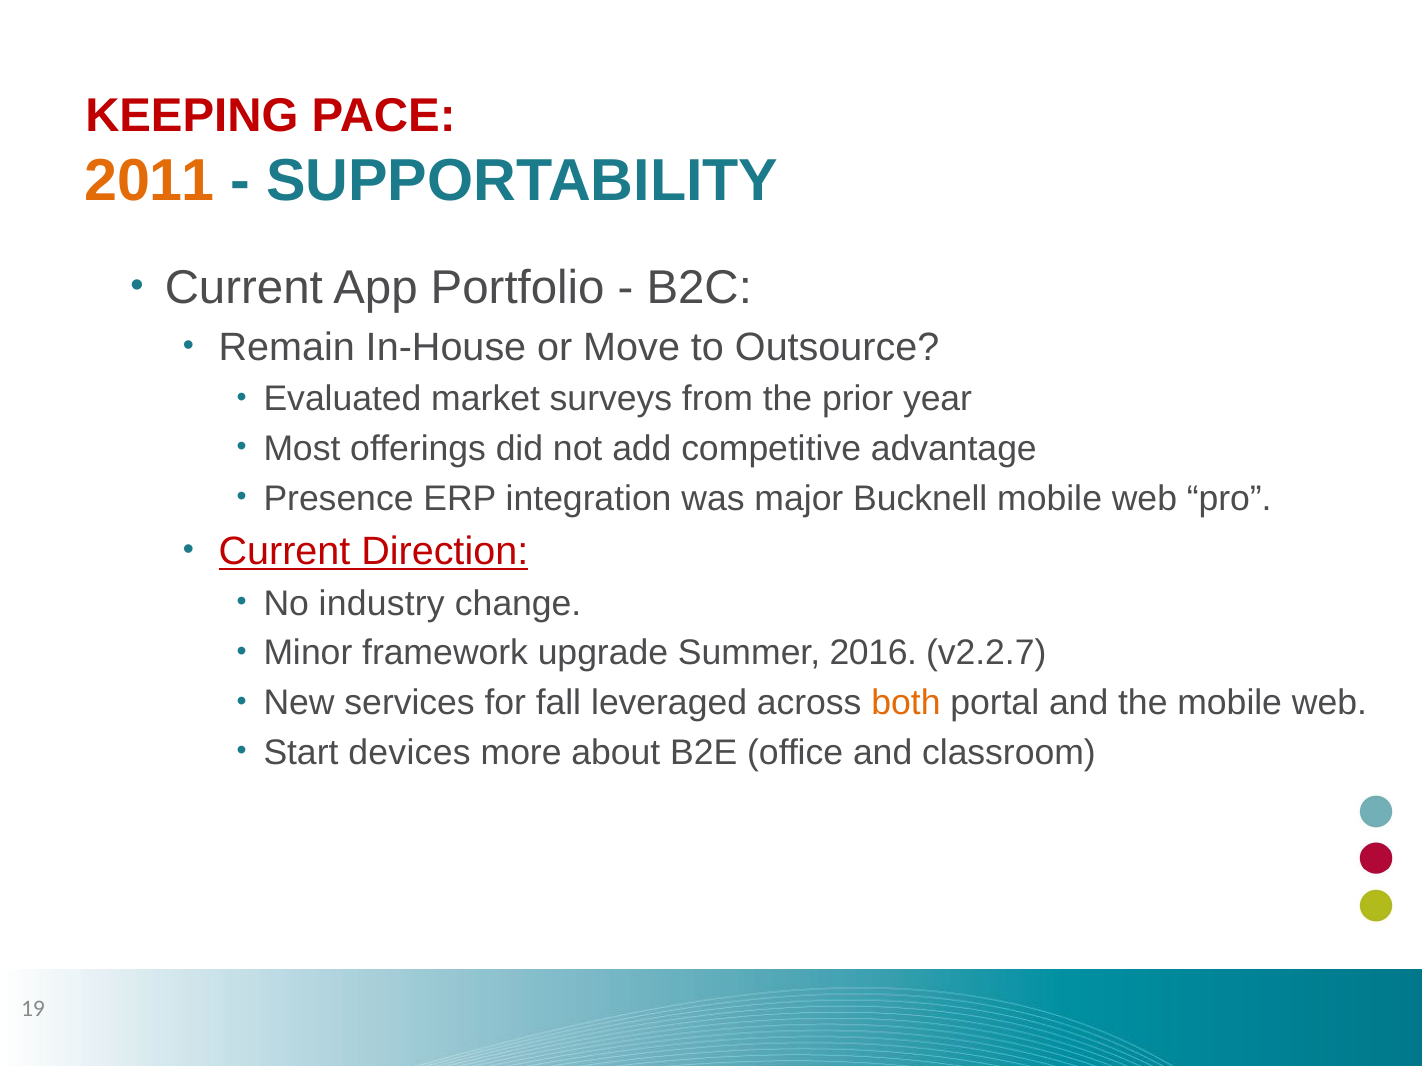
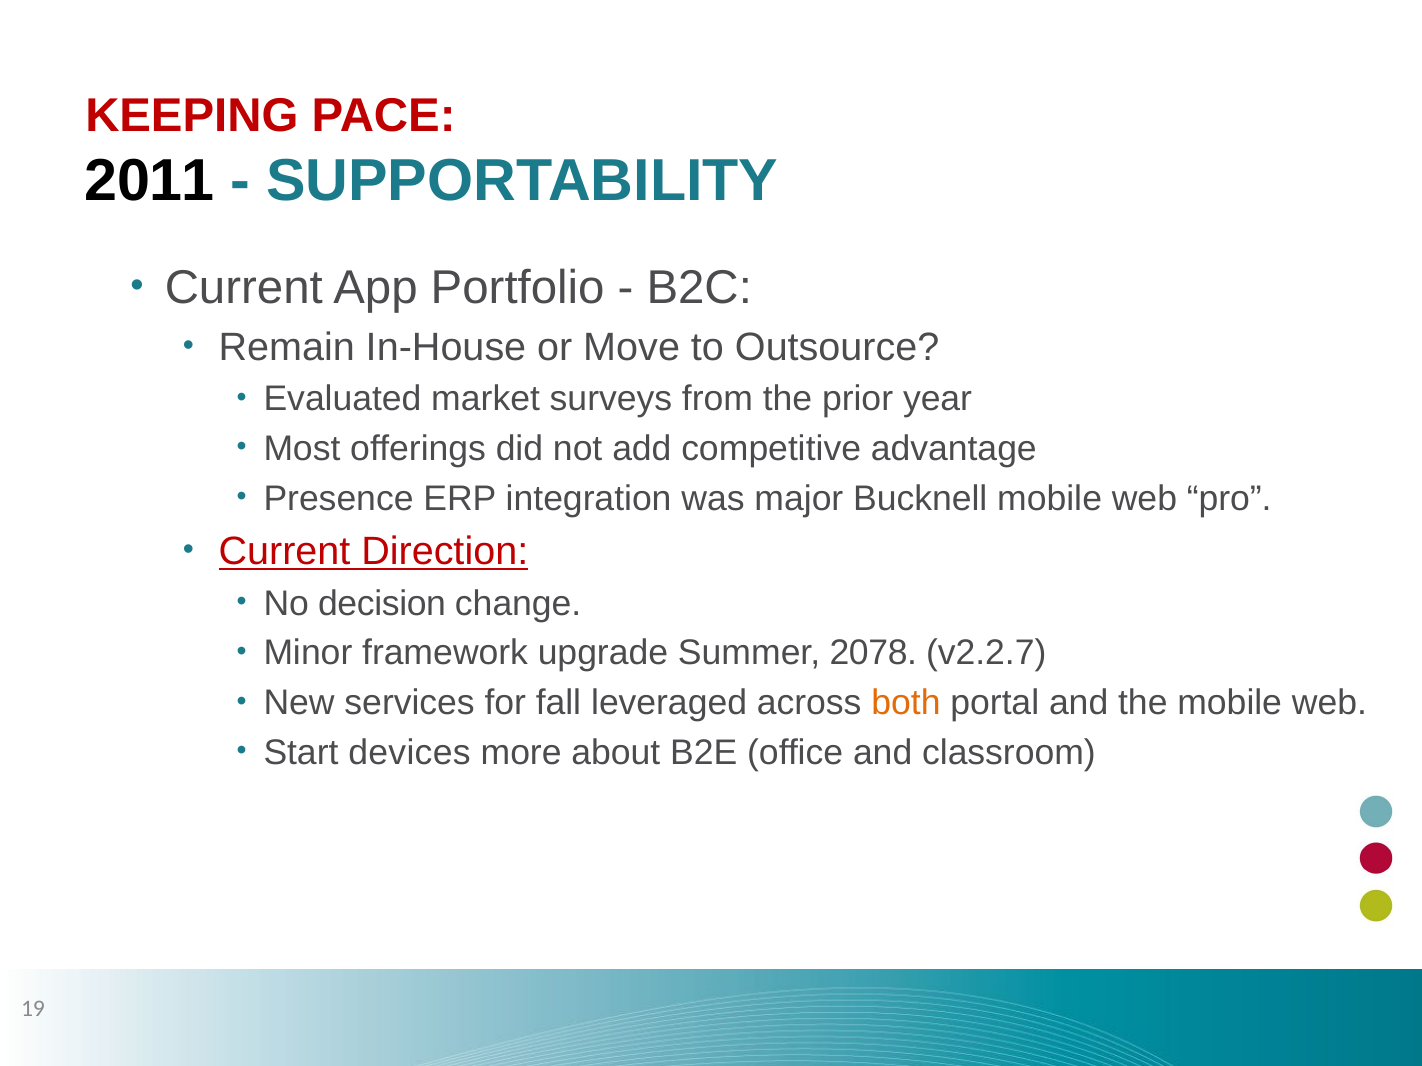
2011 colour: orange -> black (150, 181)
industry: industry -> decision (382, 604)
2016: 2016 -> 2078 (873, 653)
